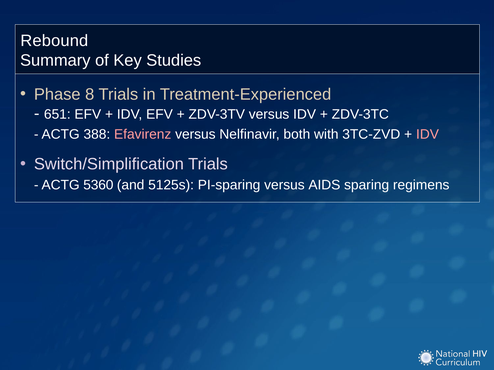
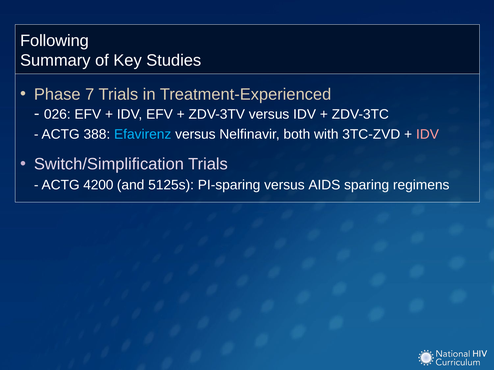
Rebound: Rebound -> Following (54, 41)
8: 8 -> 7 (90, 94)
651: 651 -> 026 (57, 115)
Efavirenz colour: pink -> light blue (143, 134)
5360: 5360 -> 4200 (98, 185)
